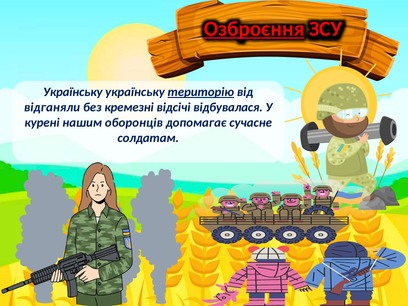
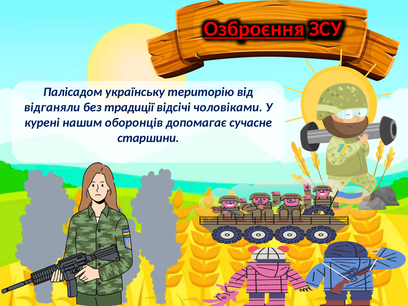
Українську: Українську -> Палісадом (73, 92)
територію underline: present -> none (201, 92)
кремезні: кремезні -> традиції (129, 107)
відбувалася: відбувалася -> чоловіками (228, 107)
солдатам: солдатам -> старшини (148, 138)
